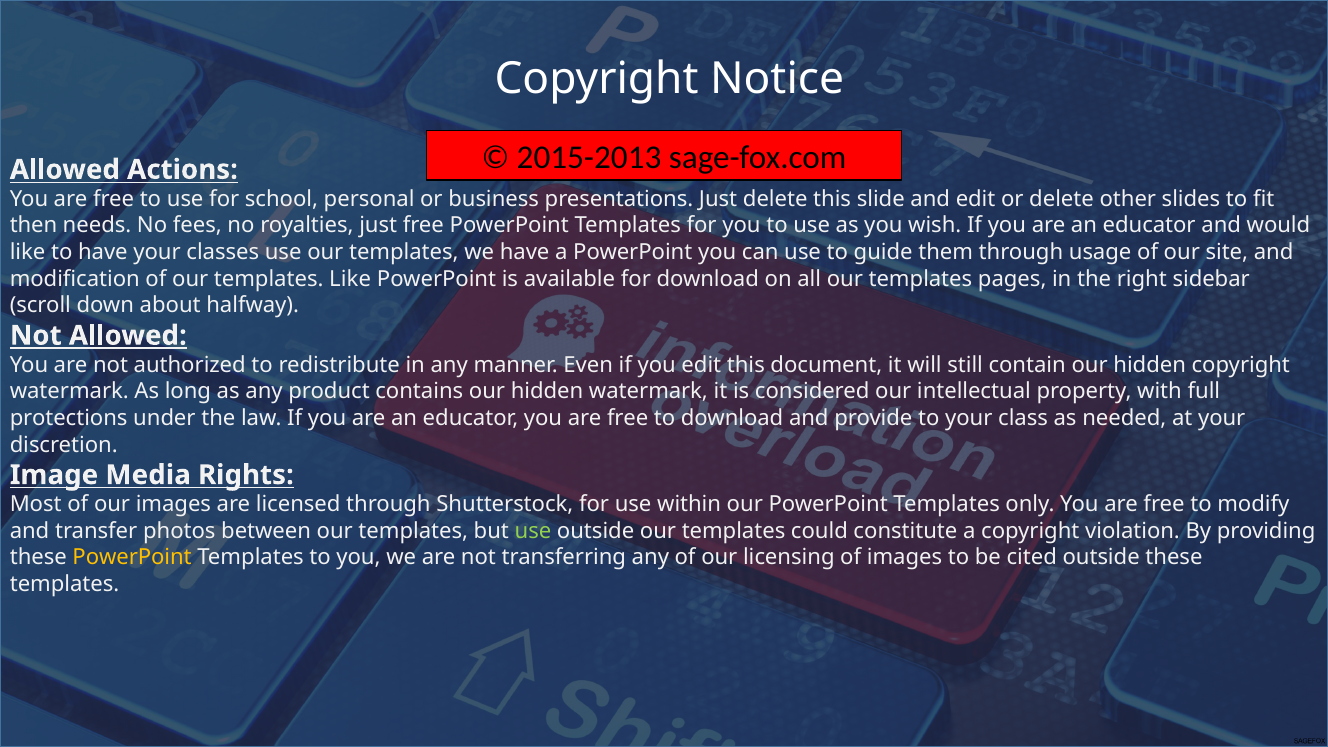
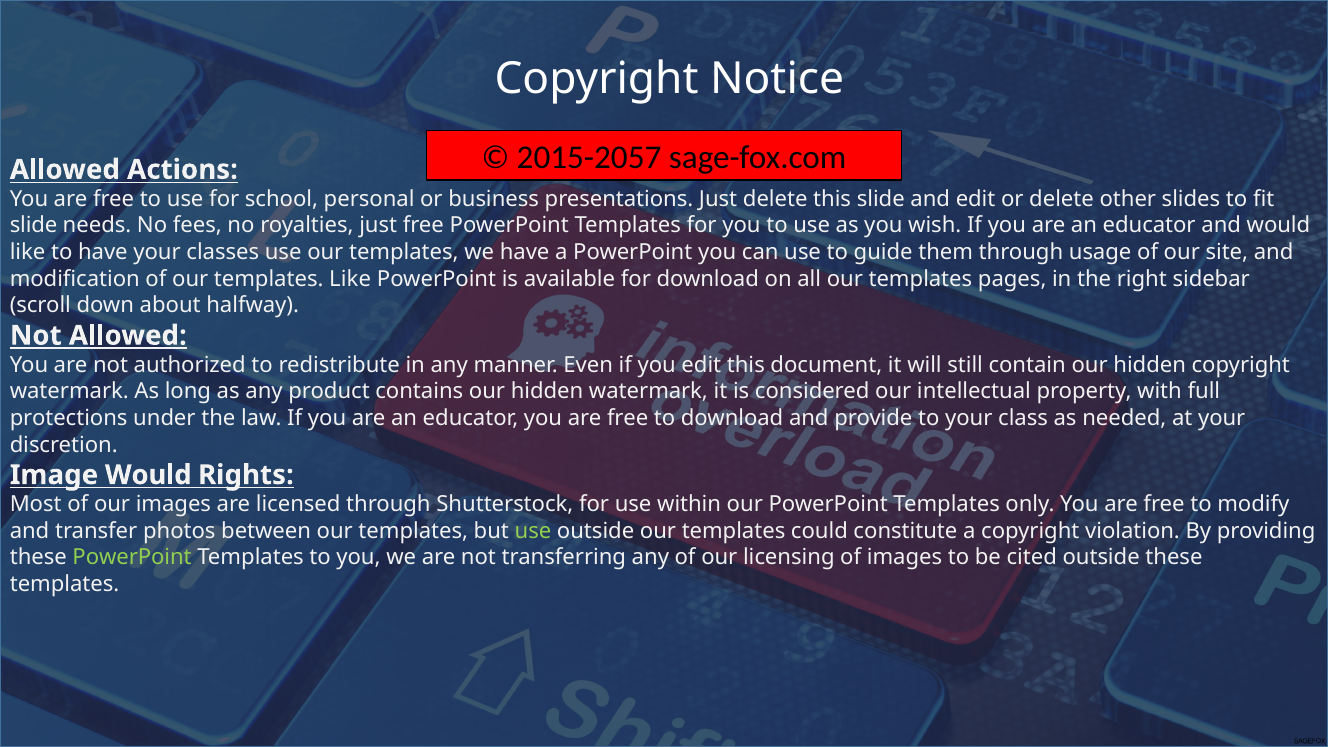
2015-2013: 2015-2013 -> 2015-2057 (589, 158)
then: then -> slide (34, 226)
Image Media: Media -> Would (148, 475)
PowerPoint colour: yellow -> light green (132, 558)
